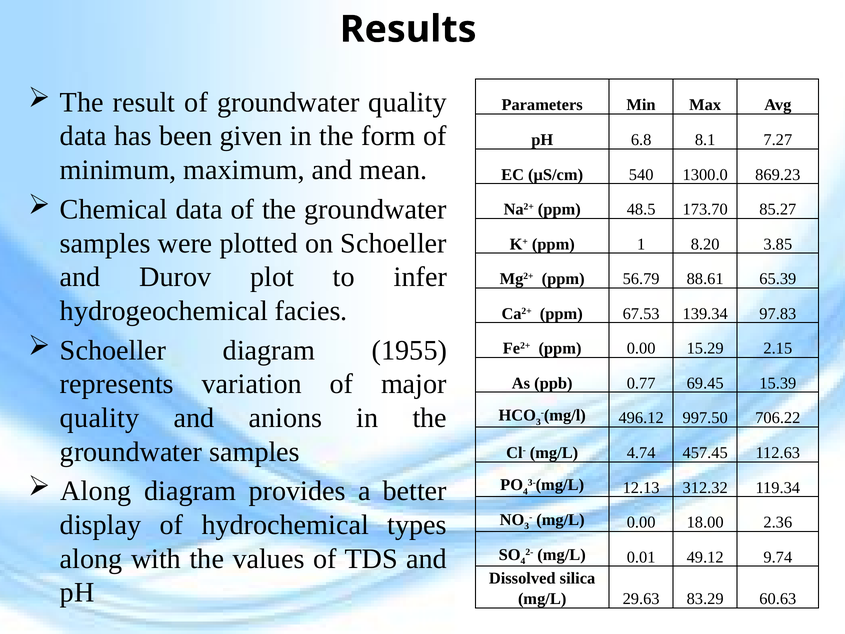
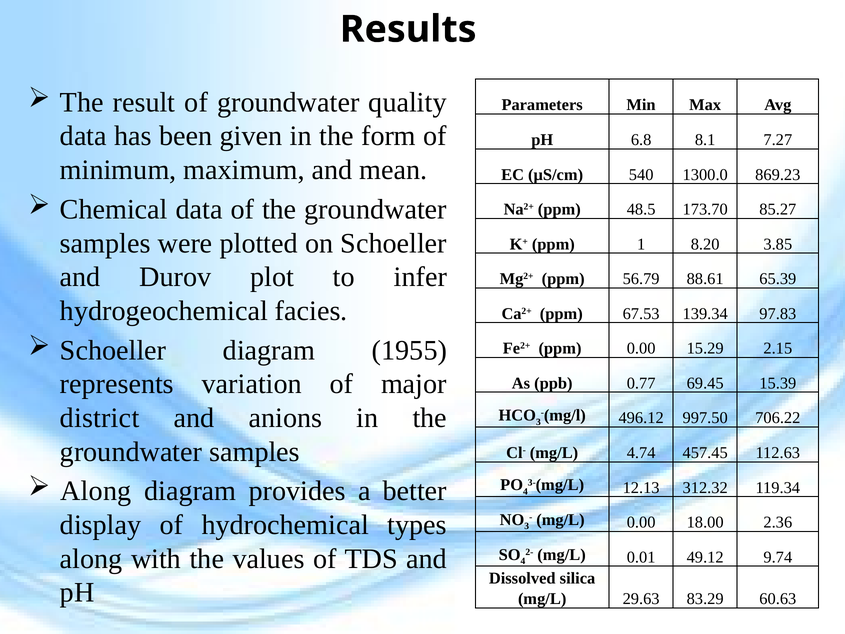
quality: quality -> district (100, 418)
